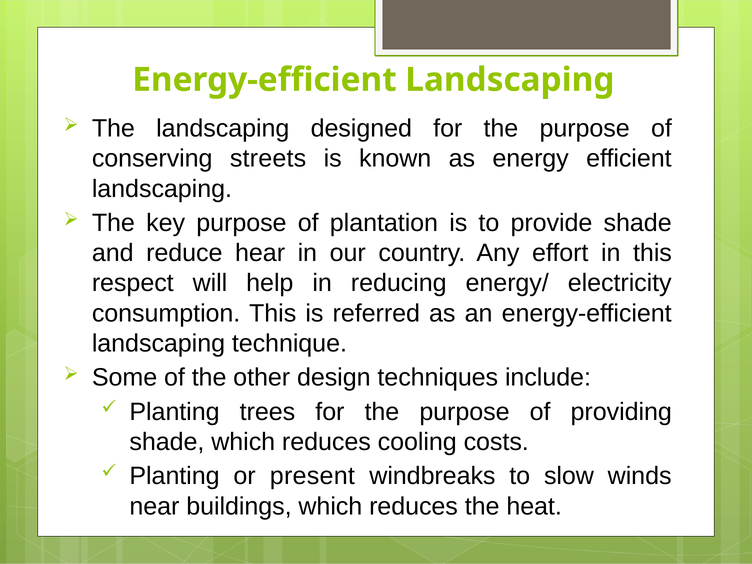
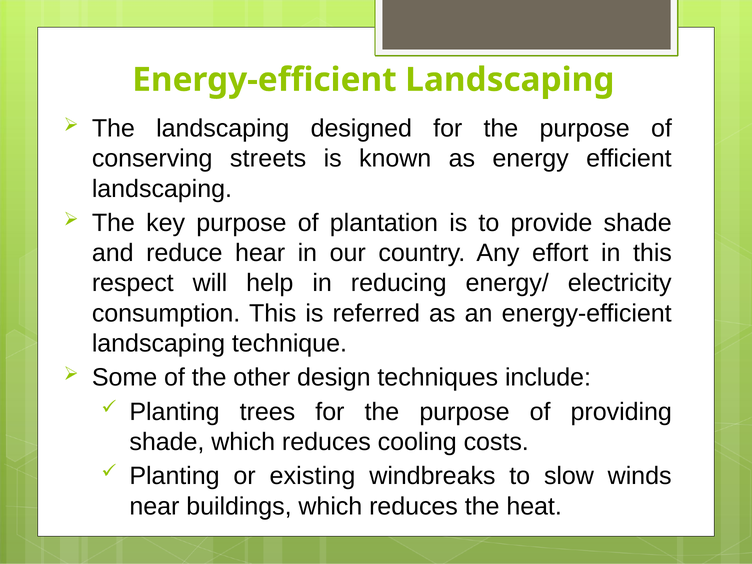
present: present -> existing (312, 476)
